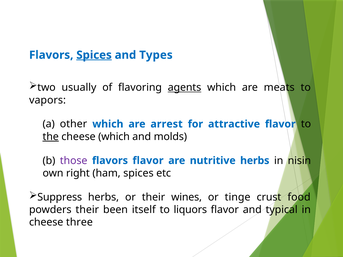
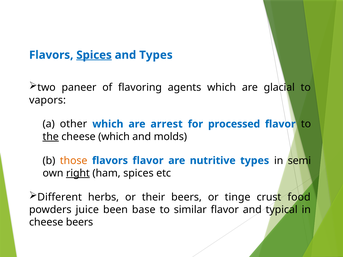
usually: usually -> paneer (79, 88)
agents underline: present -> none (184, 88)
meats: meats -> glacial (279, 88)
attractive: attractive -> processed (234, 124)
those colour: purple -> orange (74, 161)
nutritive herbs: herbs -> types (255, 161)
nisin: nisin -> semi (299, 161)
right underline: none -> present (78, 173)
Suppress: Suppress -> Different (60, 197)
their wines: wines -> beers (187, 197)
powders their: their -> juice (87, 210)
itself: itself -> base (144, 210)
liquors: liquors -> similar (190, 210)
cheese three: three -> beers (80, 222)
